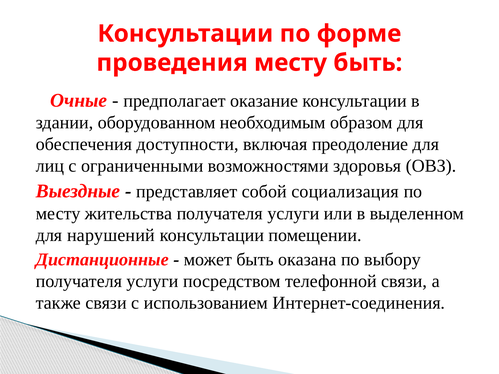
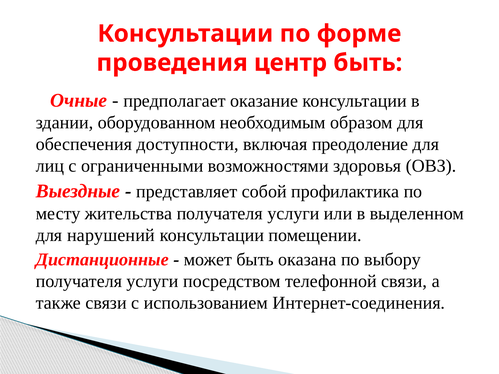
проведения месту: месту -> центр (291, 63)
социализация: социализация -> профилактика (345, 192)
